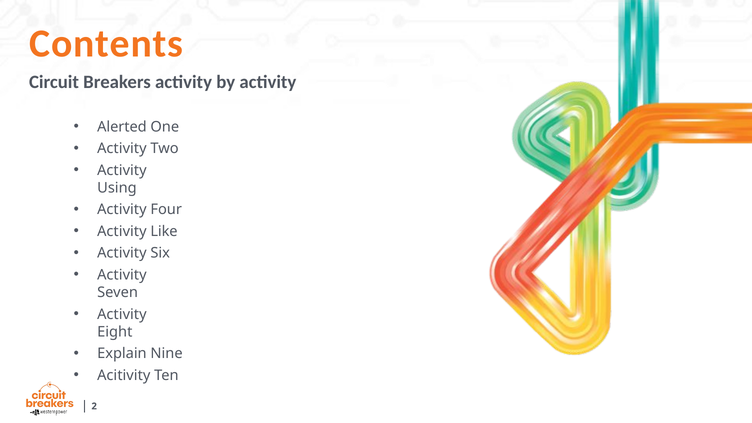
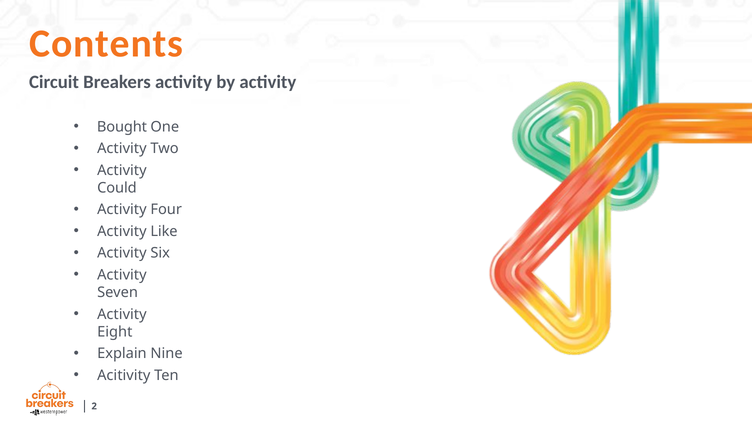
Alerted: Alerted -> Bought (122, 127)
Using: Using -> Could (117, 188)
